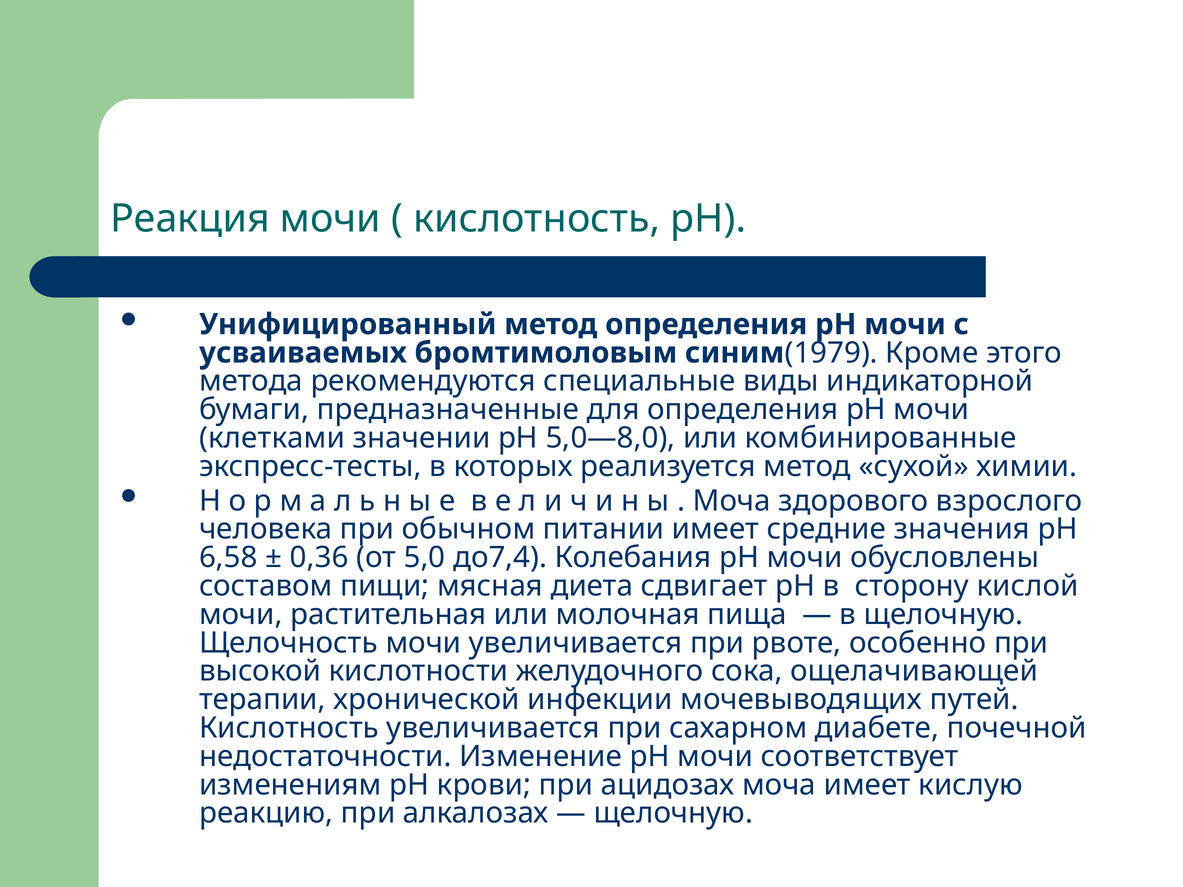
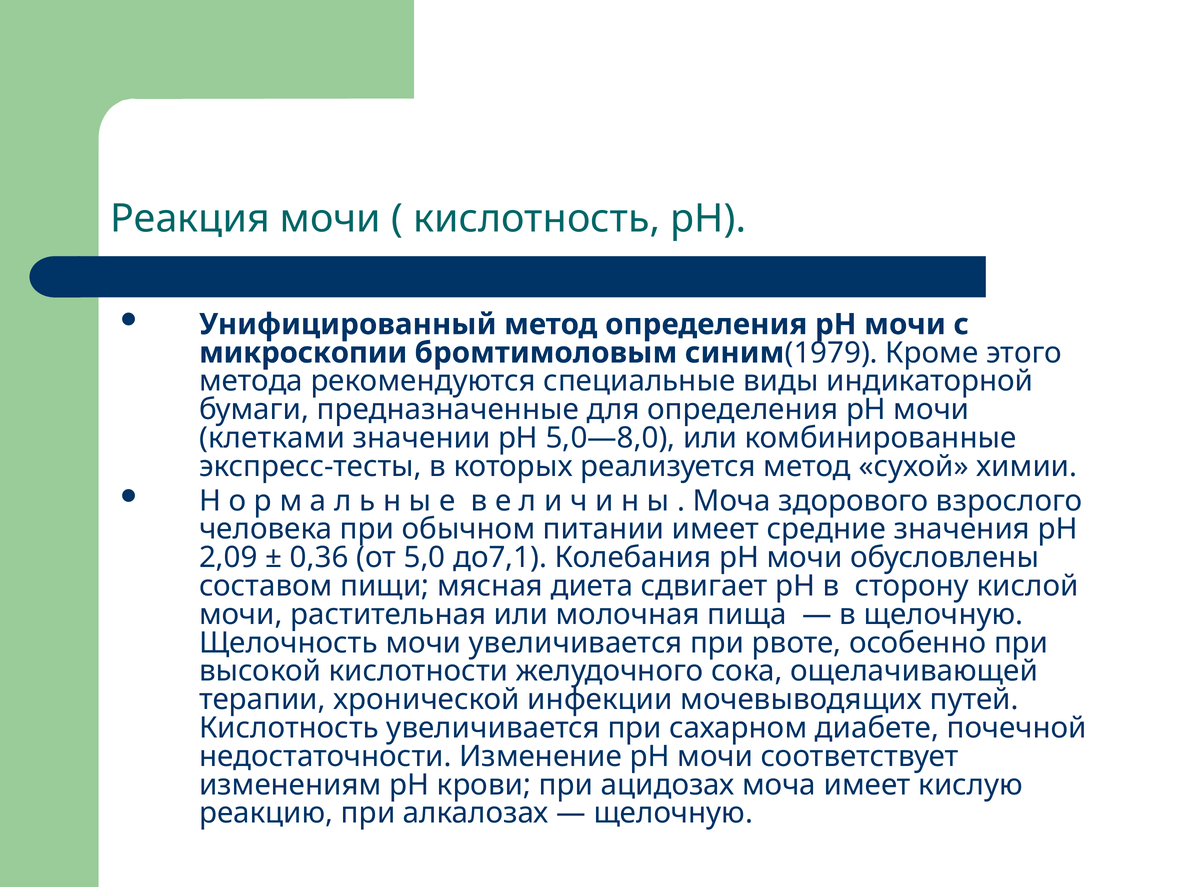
усваиваемых: усваиваемых -> микроскопии (303, 353)
6,58: 6,58 -> 2,09 (228, 558)
до7,4: до7,4 -> до7,1 (500, 558)
